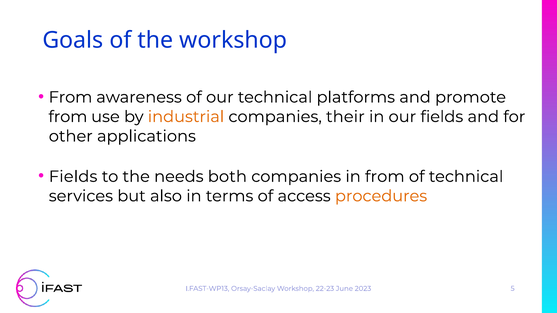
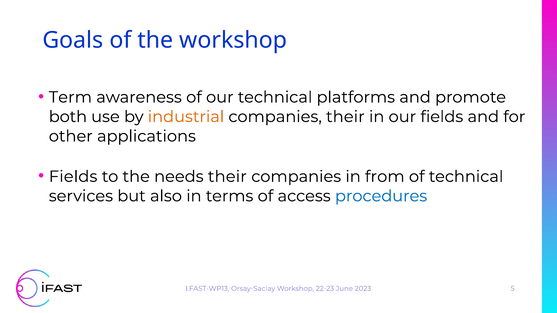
From: From -> Term (70, 97)
from: from -> both (68, 117)
needs both: both -> their (227, 177)
procedures colour: orange -> blue (381, 196)
